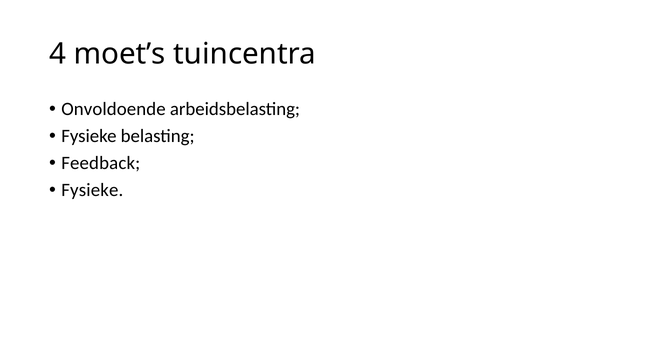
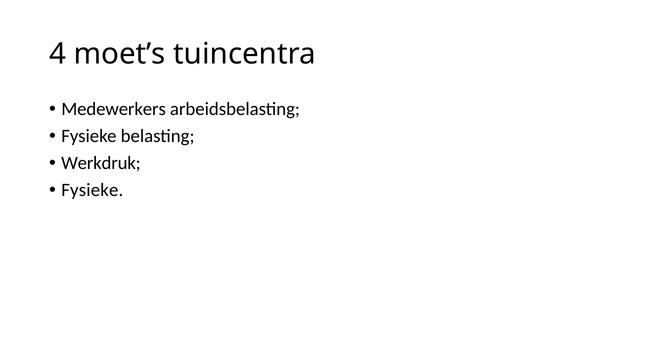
Onvoldoende: Onvoldoende -> Medewerkers (114, 109)
Feedback: Feedback -> Werkdruk (101, 163)
